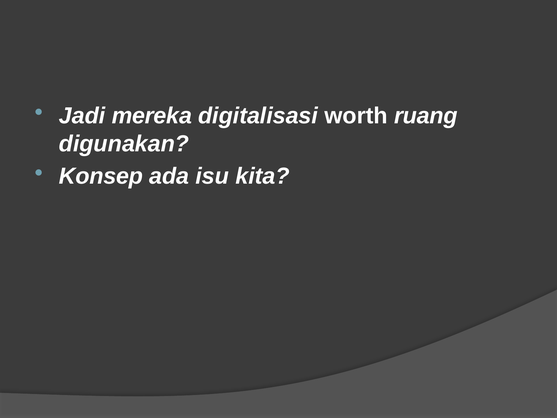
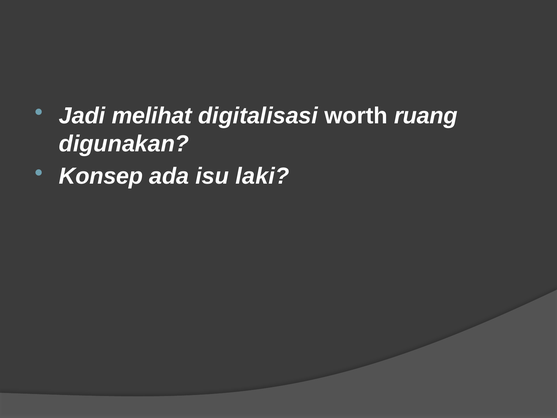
mereka: mereka -> melihat (152, 116)
kita: kita -> laki (262, 176)
